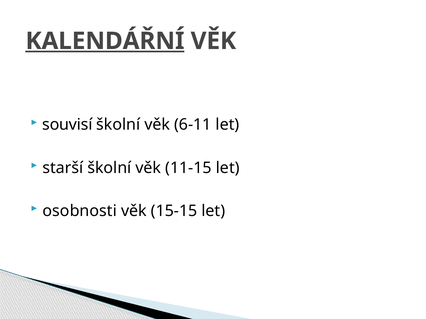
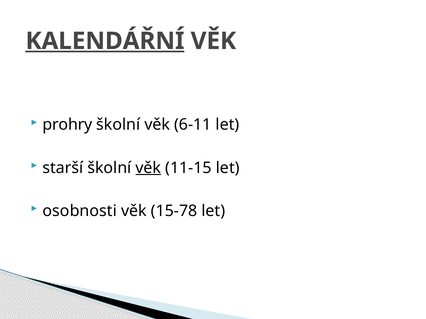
souvisí: souvisí -> prohry (67, 125)
věk underline: none -> present (148, 168)
15-15: 15-15 -> 15-78 (174, 211)
